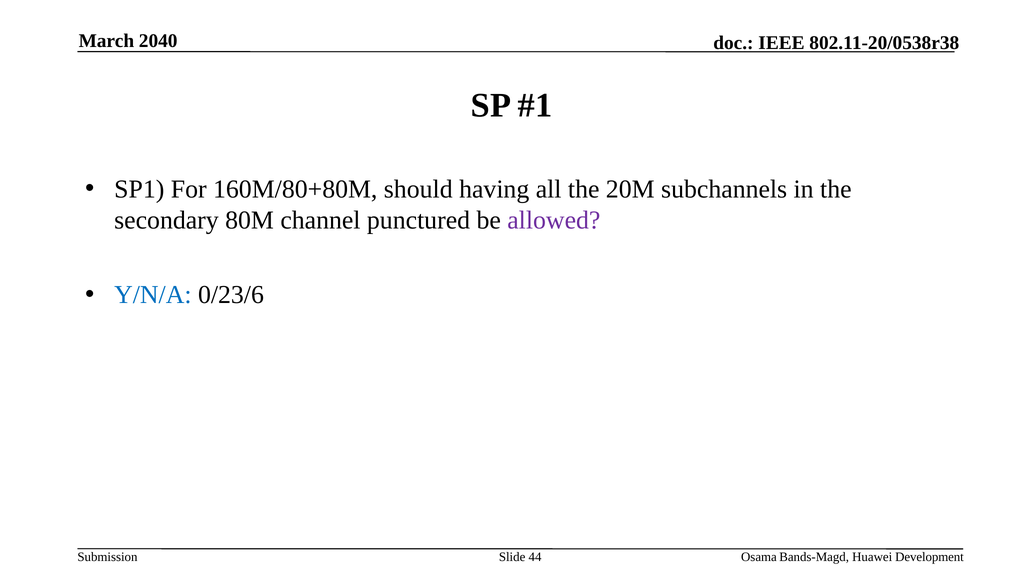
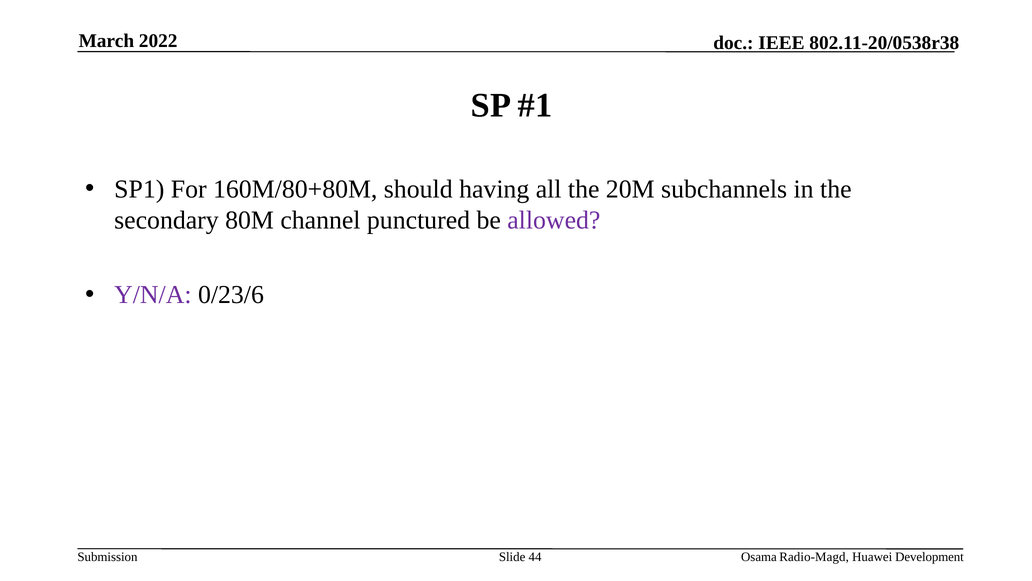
2040: 2040 -> 2022 (158, 41)
Y/N/A colour: blue -> purple (153, 295)
Bands-Magd: Bands-Magd -> Radio-Magd (814, 557)
